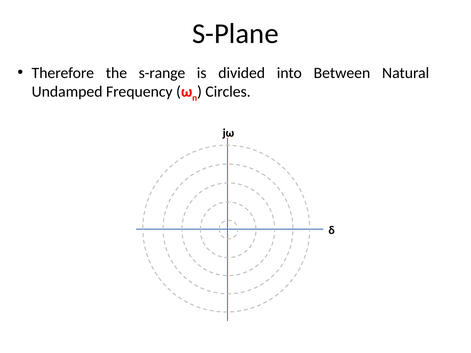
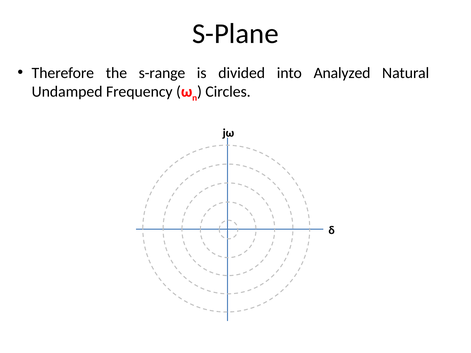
Between: Between -> Analyzed (342, 73)
